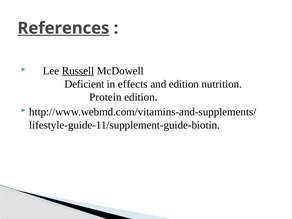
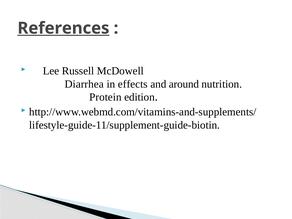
Russell underline: present -> none (78, 71)
Deficient: Deficient -> Diarrhea (84, 84)
and edition: edition -> around (184, 84)
